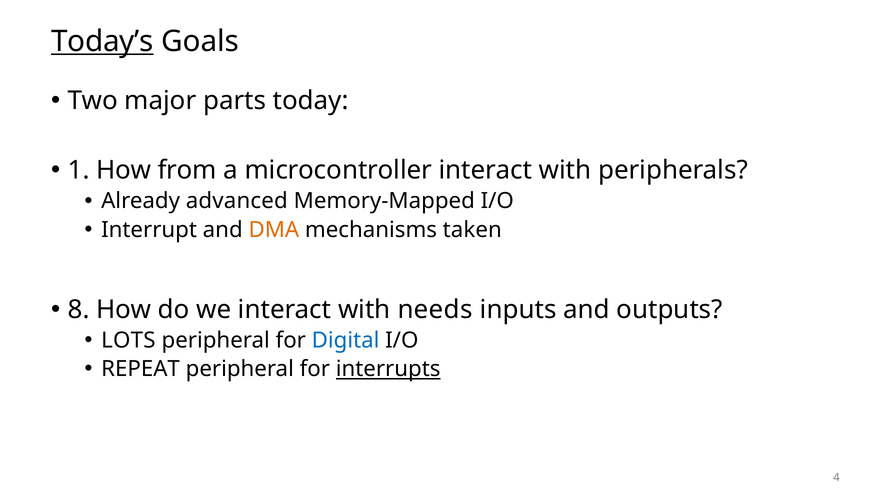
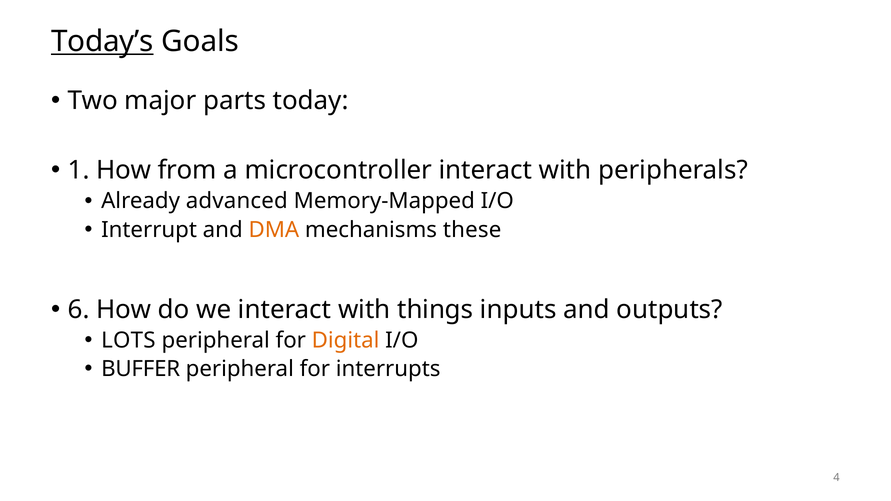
taken: taken -> these (472, 230)
8: 8 -> 6 (79, 310)
needs: needs -> things (435, 310)
Digital colour: blue -> orange (346, 340)
REPEAT: REPEAT -> BUFFER (141, 369)
interrupts underline: present -> none (388, 369)
